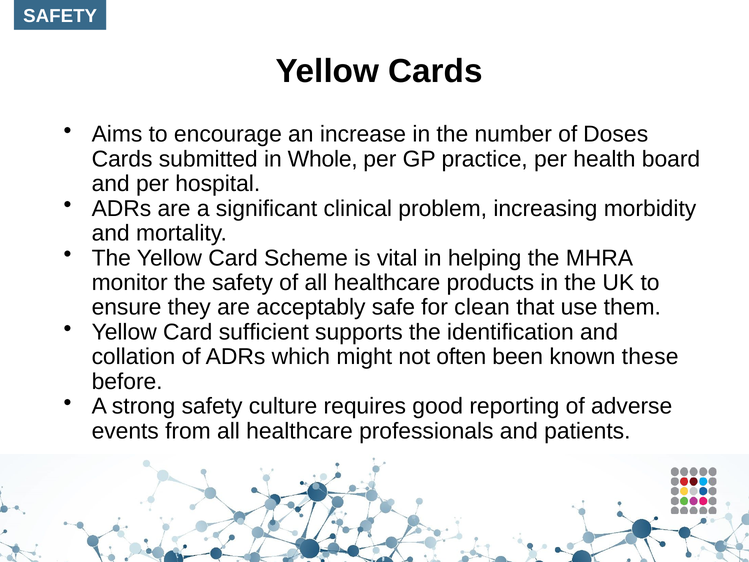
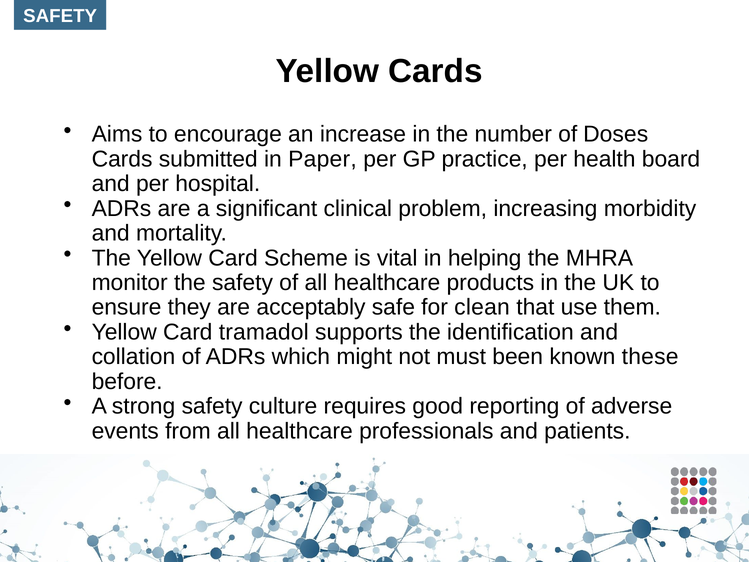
Whole: Whole -> Paper (322, 159)
sufficient: sufficient -> tramadol (264, 332)
often: often -> must (461, 357)
